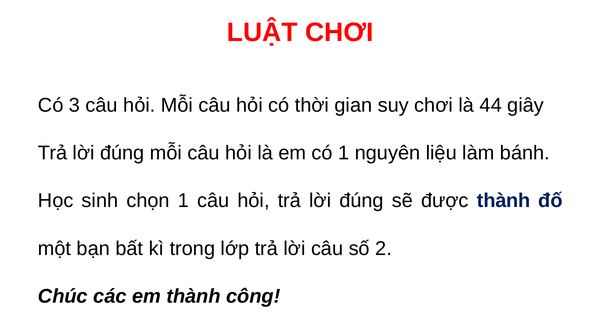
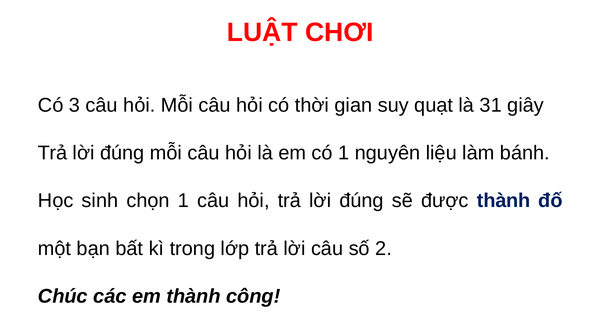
suy chơi: chơi -> quạt (434, 105)
44: 44 -> 31 (491, 105)
